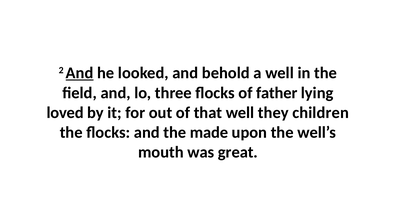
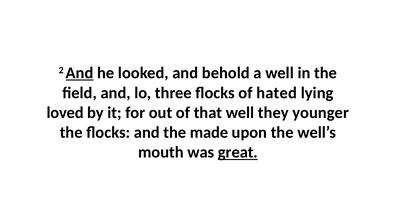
father: father -> hated (277, 93)
children: children -> younger (321, 113)
great underline: none -> present (238, 152)
